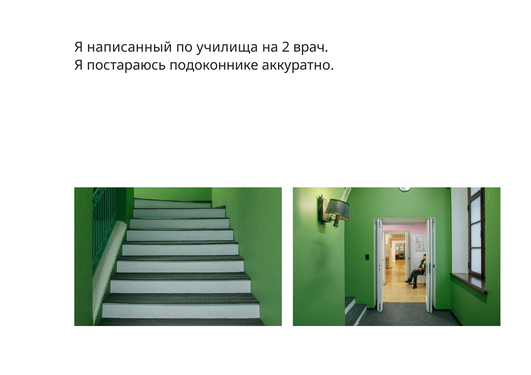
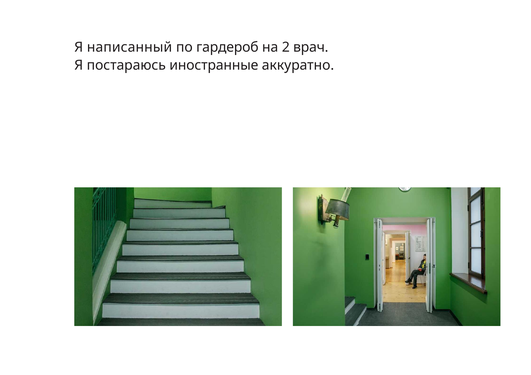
училища: училища -> гардероб (227, 47)
подоконнике: подоконнике -> иностранные (214, 65)
